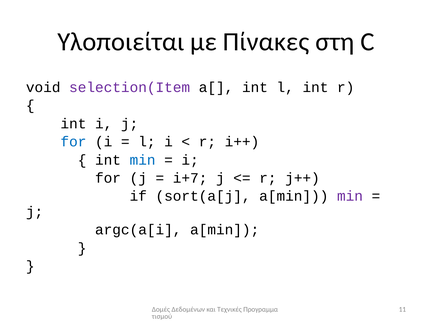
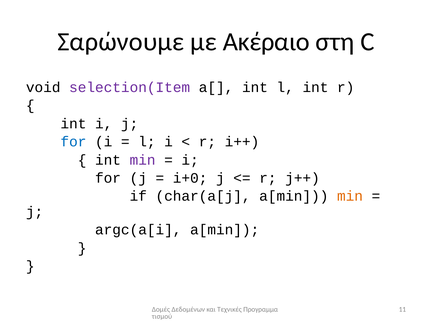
Υλοποιείται: Υλοποιείται -> Σαρώνουμε (121, 42)
Πίνακες: Πίνακες -> Ακέραιο (266, 42)
min colour: blue -> purple (143, 160)
i+7: i+7 -> i+0 (190, 178)
sort(a[j: sort(a[j -> char(a[j (203, 196)
min colour: purple -> orange (350, 196)
